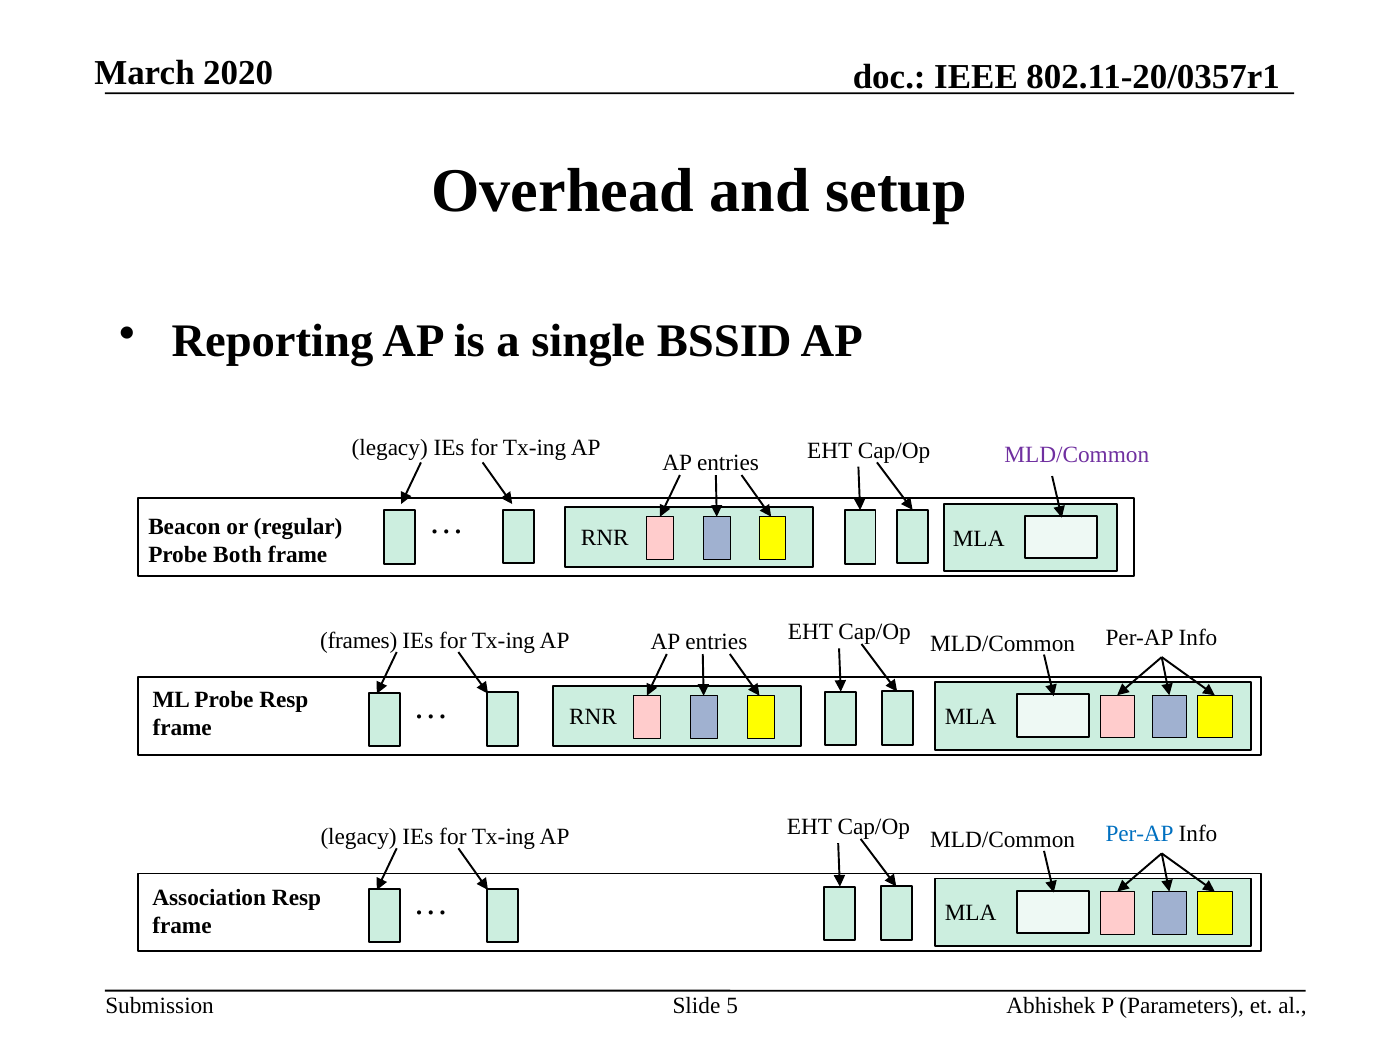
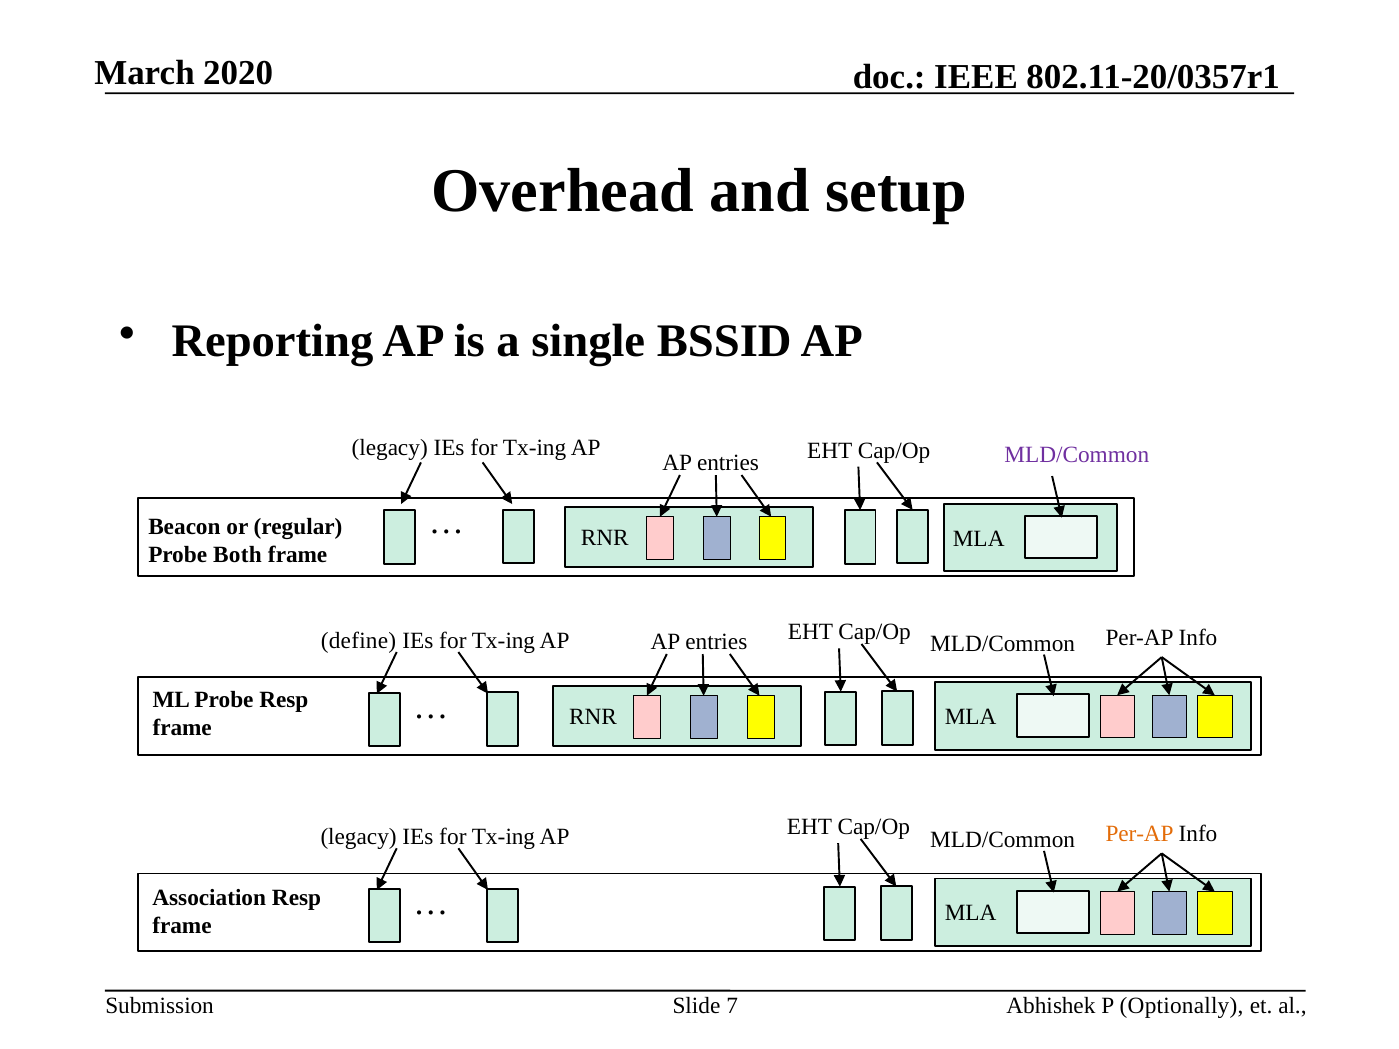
frames: frames -> define (358, 641)
Per-AP colour: blue -> orange (1140, 834)
5: 5 -> 7 (732, 1006)
Parameters: Parameters -> Optionally (1182, 1006)
